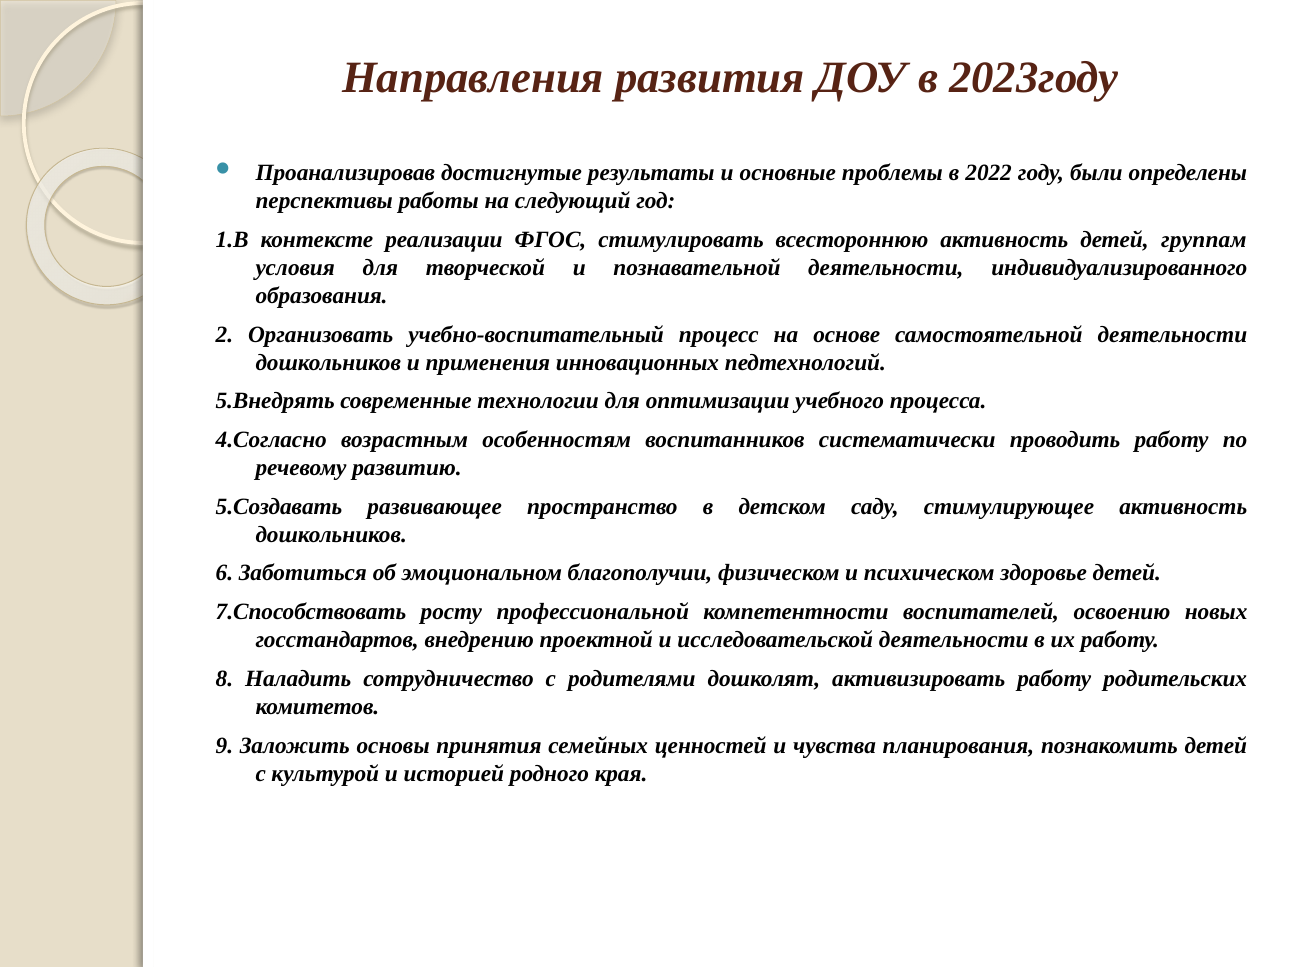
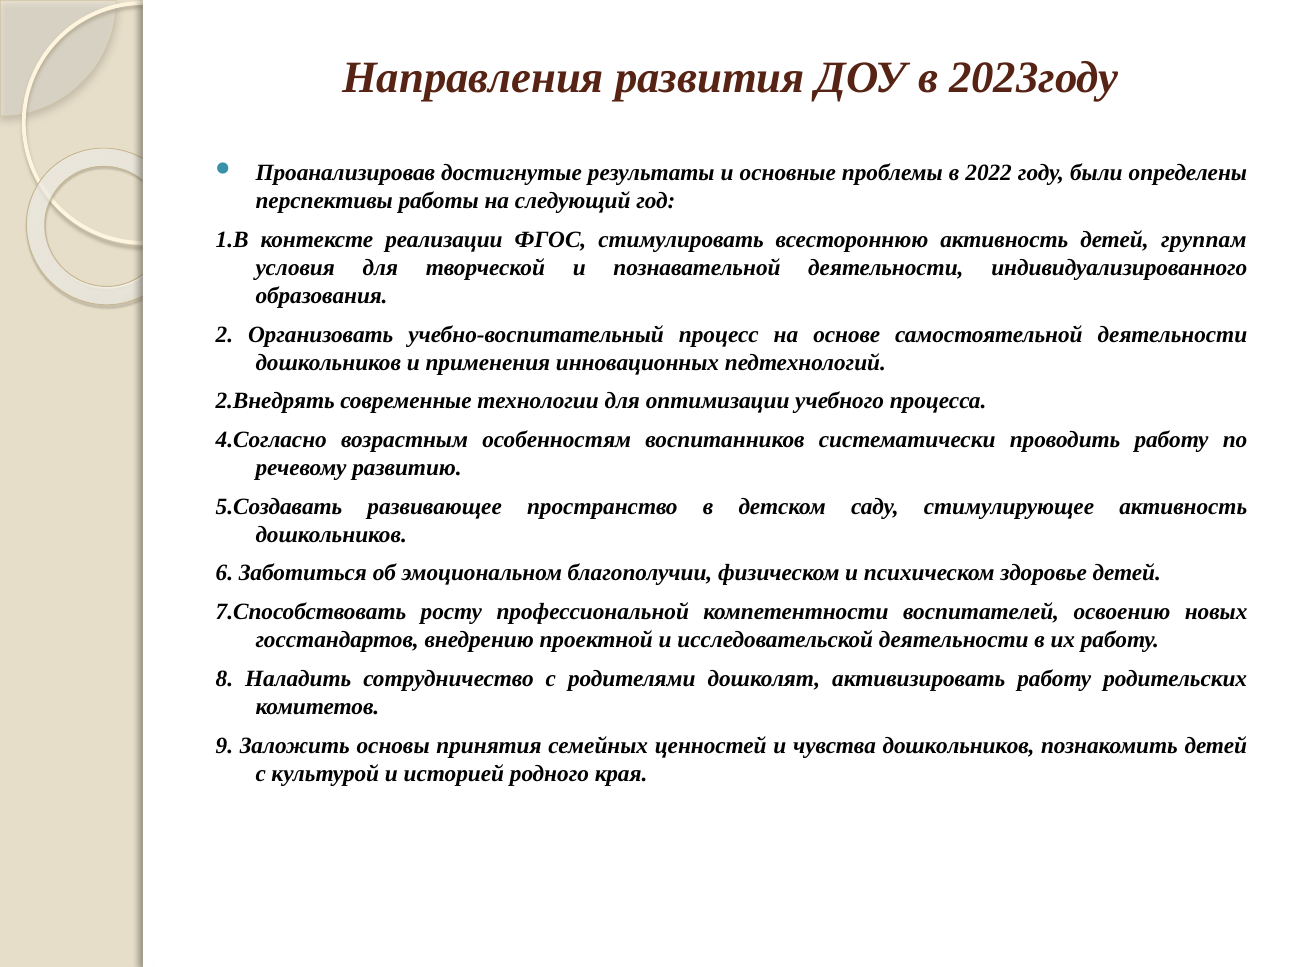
5.Внедрять: 5.Внедрять -> 2.Внедрять (275, 401)
чувства планирования: планирования -> дошкольников (959, 745)
